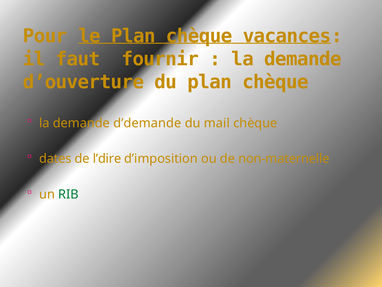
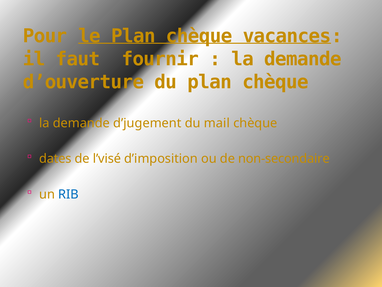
d’demande: d’demande -> d’jugement (147, 123)
l’dire: l’dire -> l’visé (107, 159)
non-maternelle: non-maternelle -> non-secondaire (284, 159)
RIB colour: green -> blue (68, 194)
